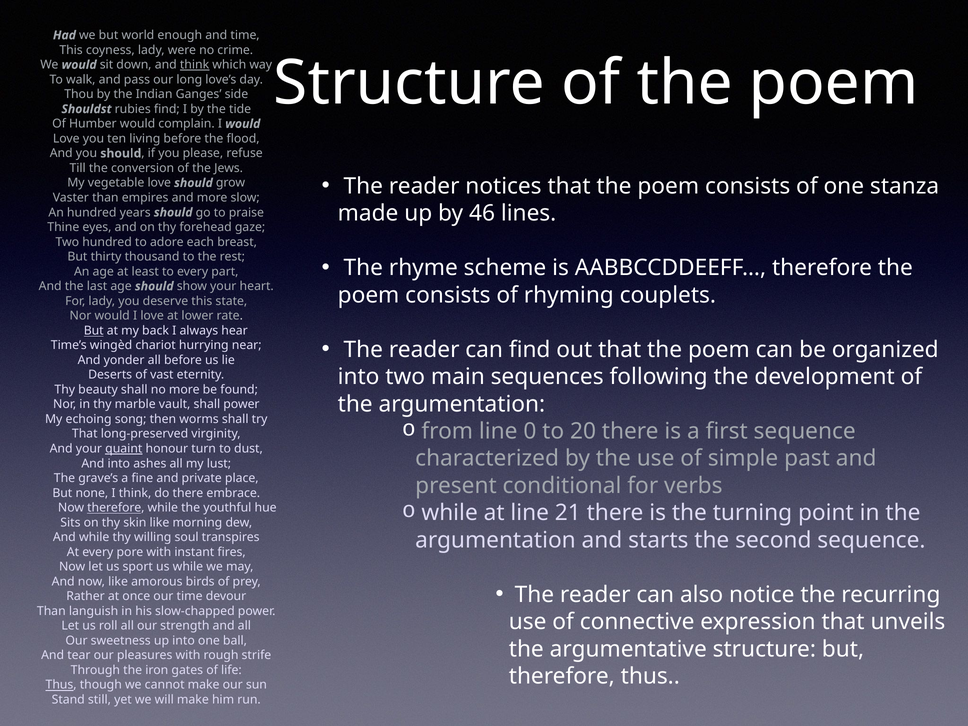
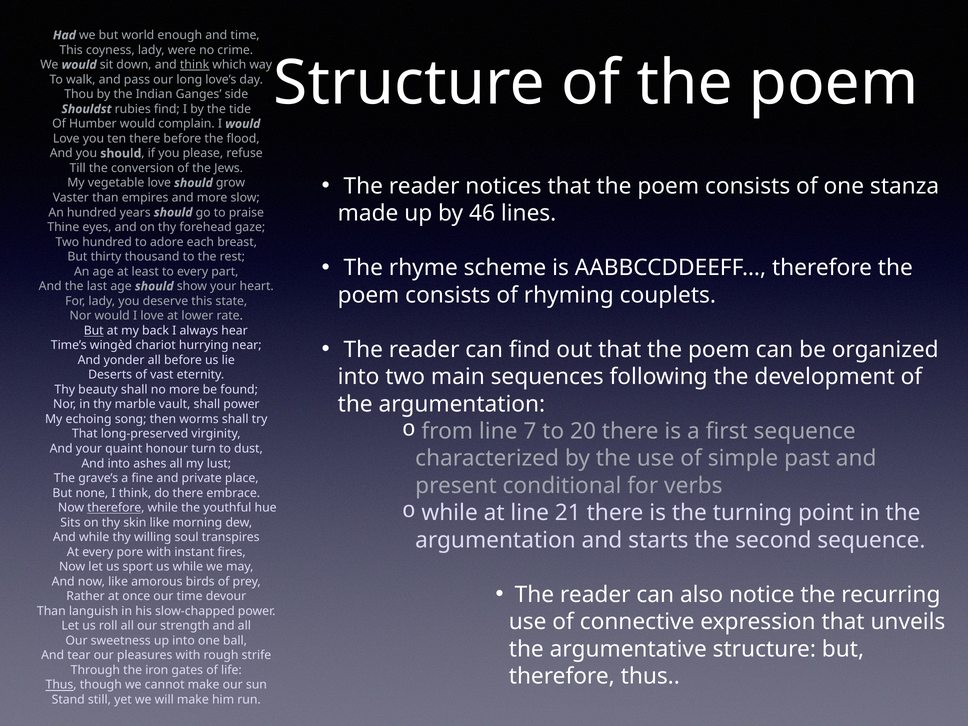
ten living: living -> there (145, 139)
0: 0 -> 7 (530, 431)
quaint underline: present -> none (124, 449)
